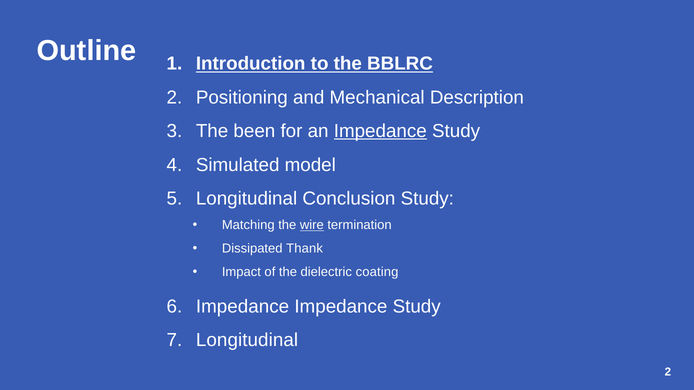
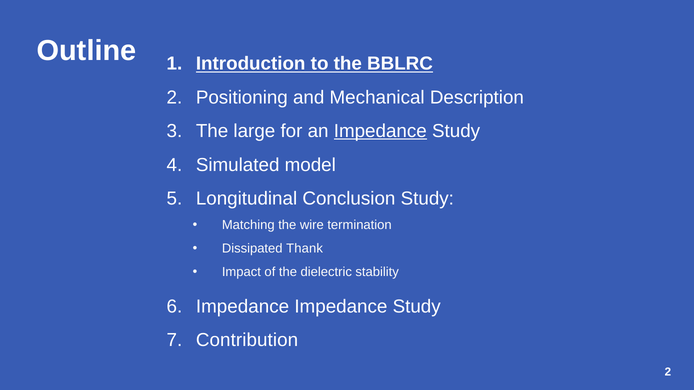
been: been -> large (254, 131)
wire underline: present -> none (312, 225)
coating: coating -> stability (377, 272)
Longitudinal: Longitudinal -> Contribution (247, 341)
